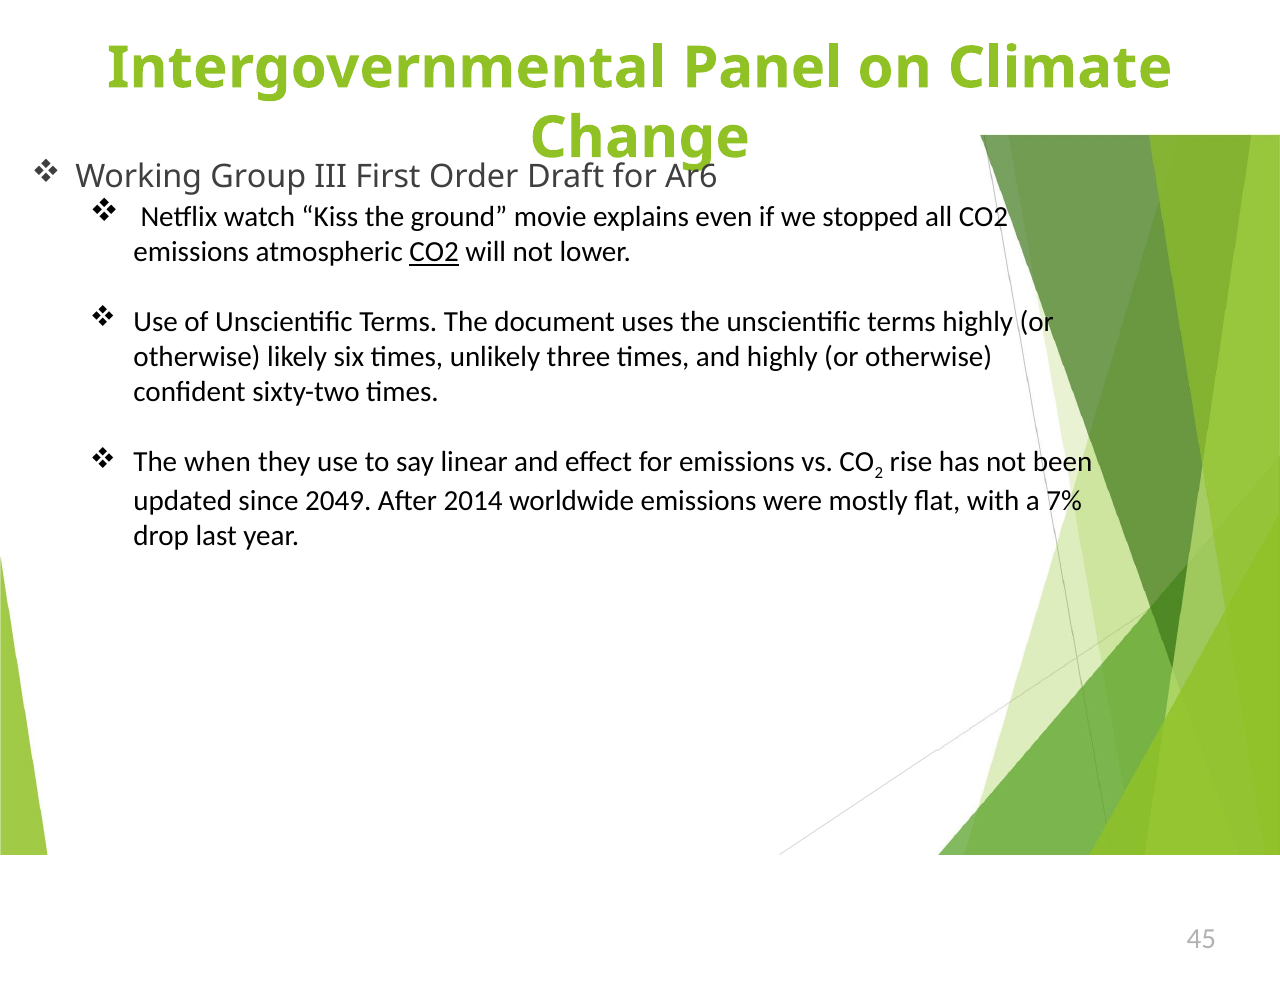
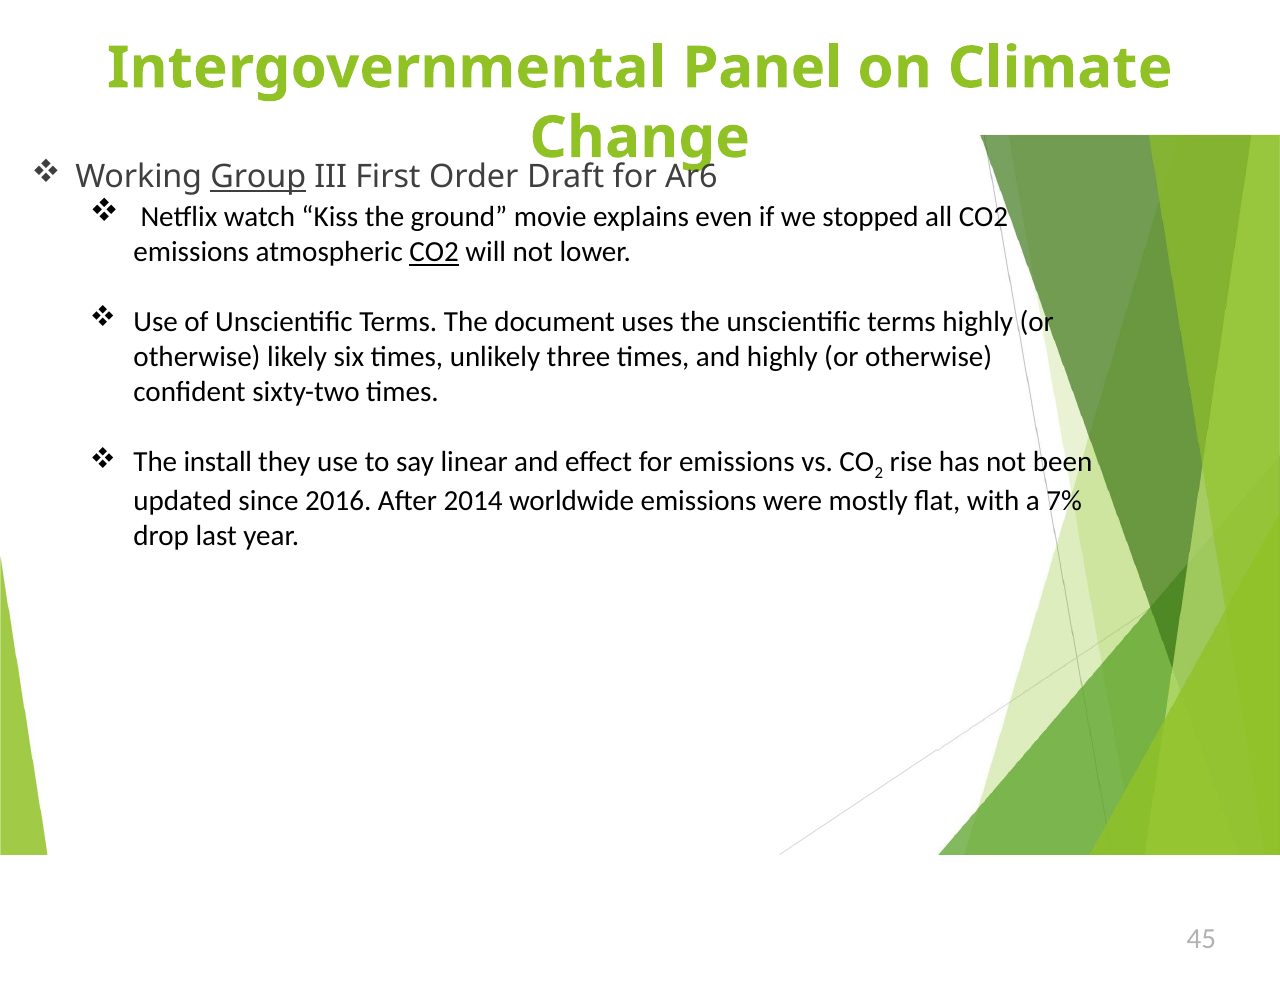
Group underline: none -> present (258, 177)
when: when -> install (218, 462)
2049: 2049 -> 2016 (338, 501)
